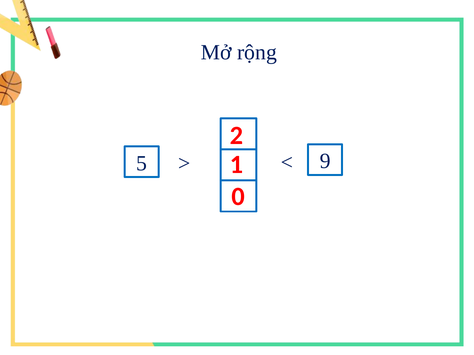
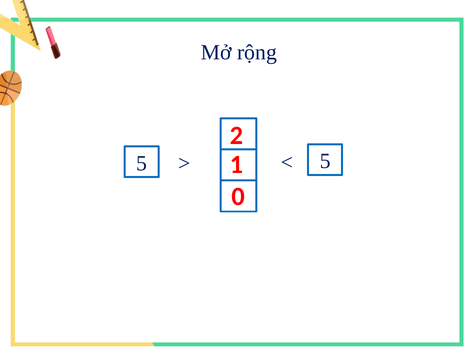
5 9: 9 -> 5 (325, 161)
